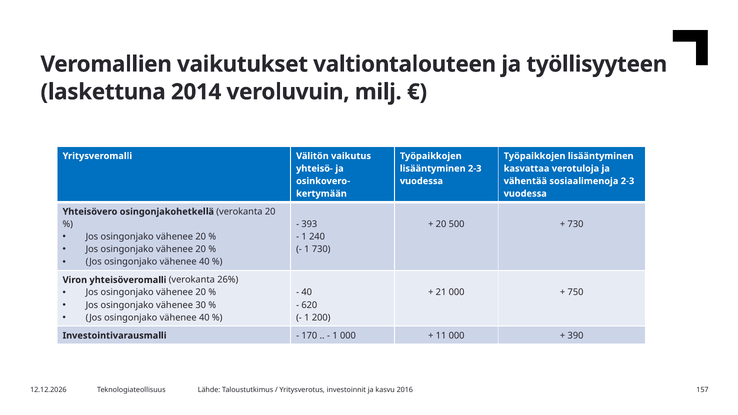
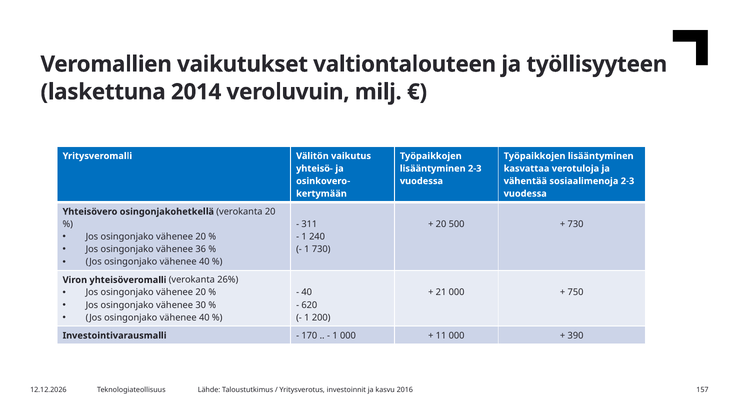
393: 393 -> 311 (309, 224)
20: 20 -> 36 (201, 249)
